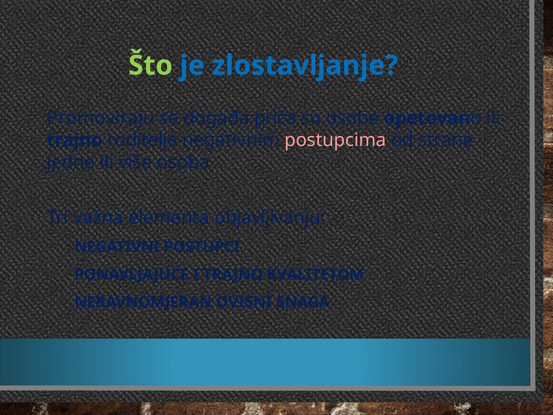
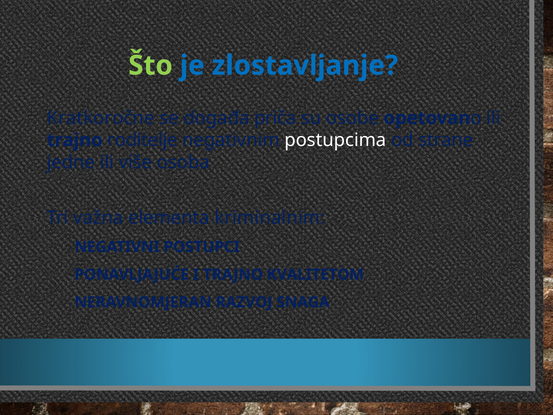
Promoviraju: Promoviraju -> Kratkoročne (101, 118)
postupcima colour: pink -> white (335, 140)
objavljivanju: objavljivanju -> kriminalnim (270, 217)
OVISNI: OVISNI -> RAZVOJ (244, 302)
